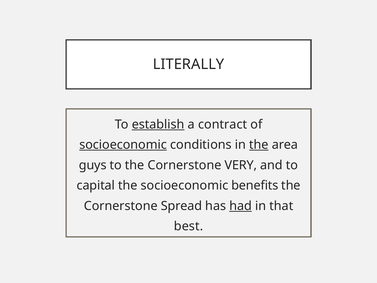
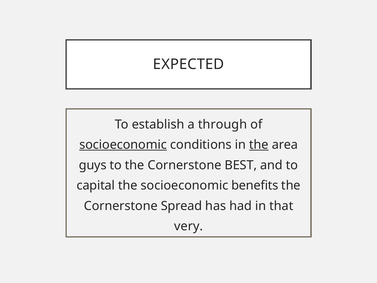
LITERALLY: LITERALLY -> EXPECTED (189, 64)
establish underline: present -> none (158, 124)
contract: contract -> through (223, 124)
VERY: VERY -> BEST (241, 165)
had underline: present -> none (241, 206)
best: best -> very (189, 226)
